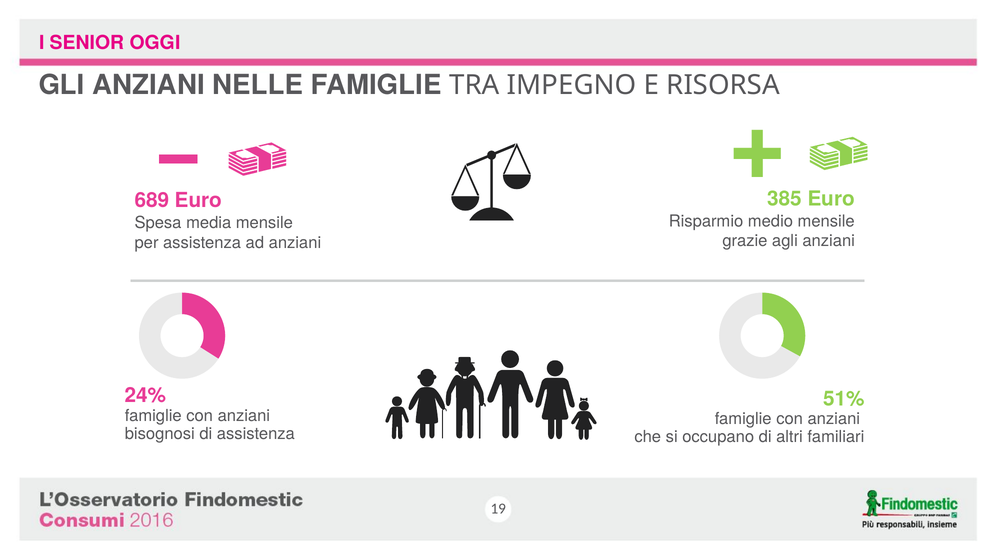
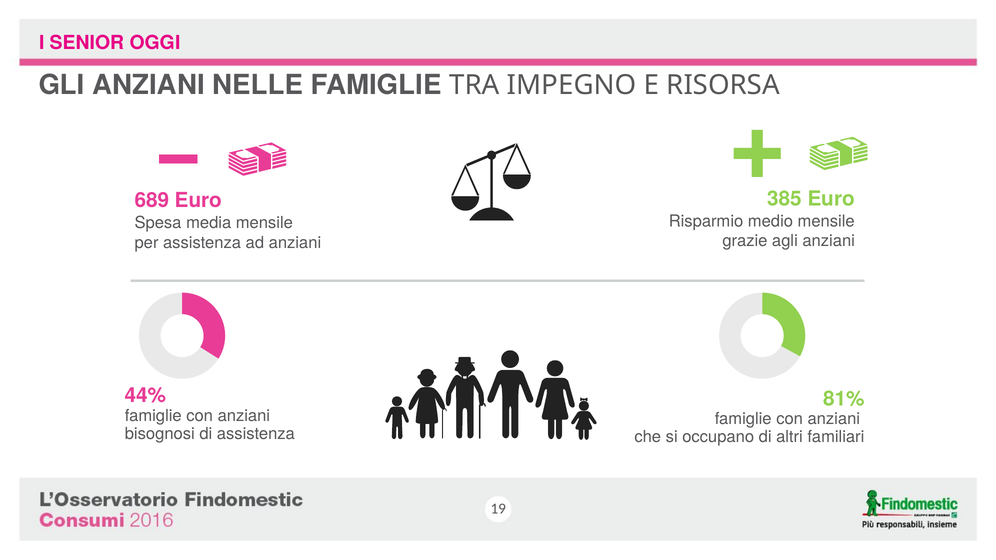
24%: 24% -> 44% (146, 396)
51%: 51% -> 81% (844, 399)
